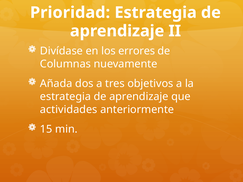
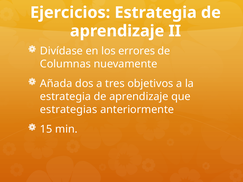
Prioridad: Prioridad -> Ejercicios (70, 13)
actividades: actividades -> estrategias (69, 110)
